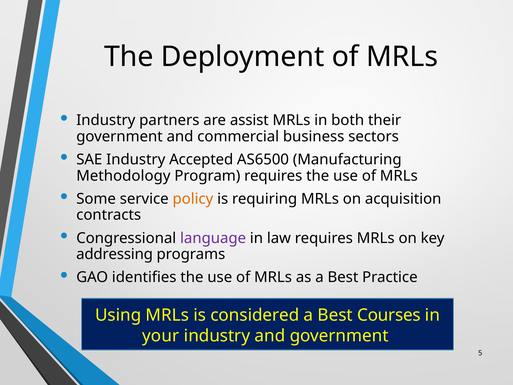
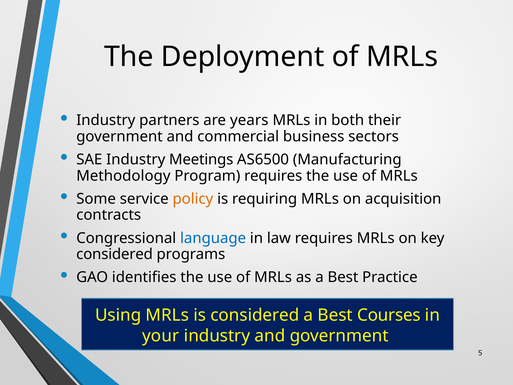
assist: assist -> years (249, 120)
Accepted: Accepted -> Meetings (201, 160)
language colour: purple -> blue (213, 238)
addressing: addressing -> considered (115, 254)
